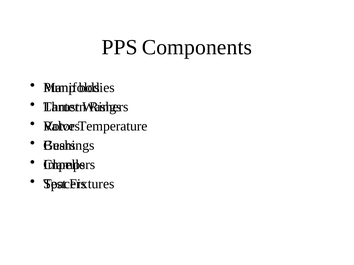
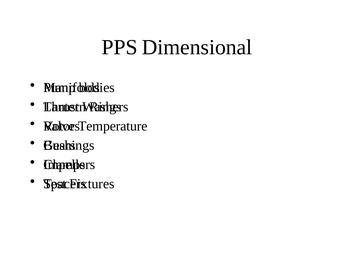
Components: Components -> Dimensional (197, 47)
